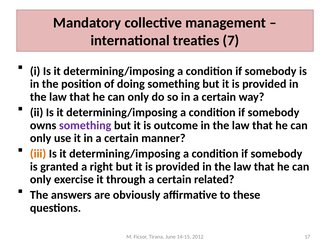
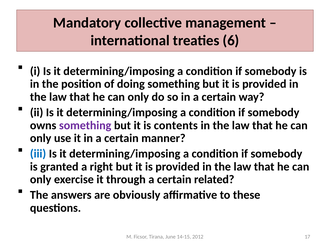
7: 7 -> 6 (231, 40)
outcome: outcome -> contents (176, 125)
iii colour: orange -> blue (38, 153)
